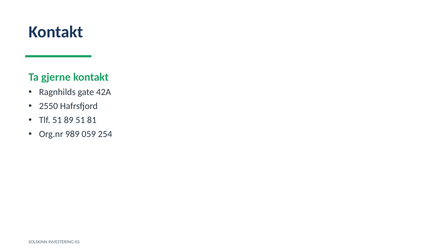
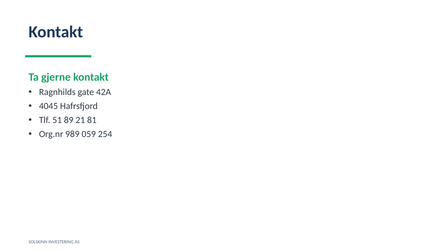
2550: 2550 -> 4045 (48, 106)
89 51: 51 -> 21 (80, 120)
